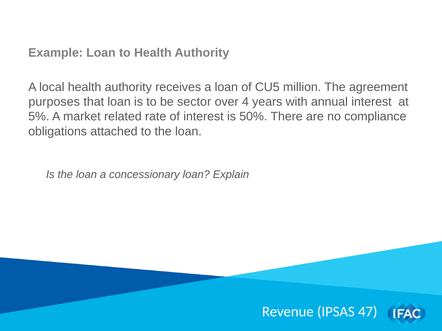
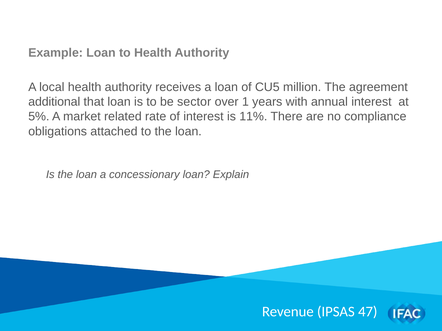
purposes: purposes -> additional (54, 102)
4: 4 -> 1 (245, 102)
50%: 50% -> 11% (253, 117)
